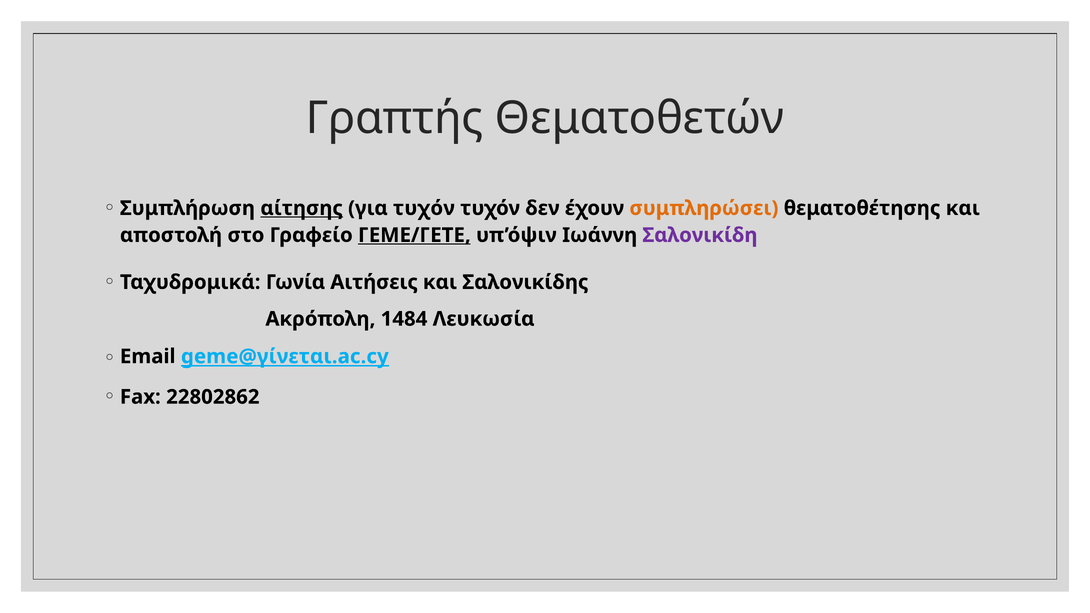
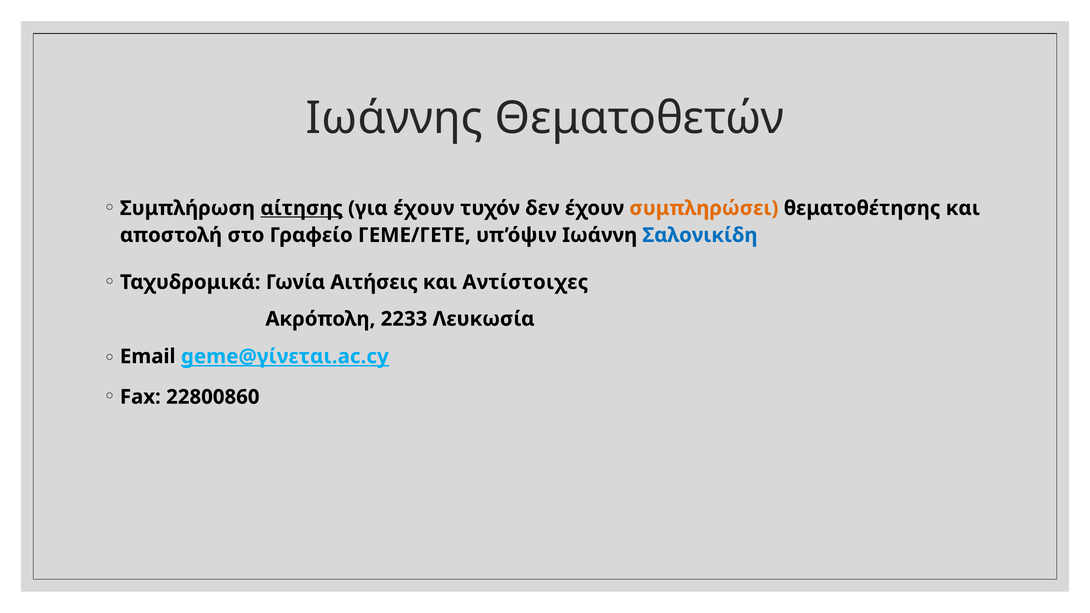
Γραπτής: Γραπτής -> Ιωάννης (394, 118)
για τυχόν: τυχόν -> έχουν (424, 208)
ΓΕΜΕ/ΓΕΤΕ underline: present -> none (414, 235)
Σαλονικίδη colour: purple -> blue (700, 235)
Σαλονικίδης: Σαλονικίδης -> Αντίστοιχες (525, 282)
1484: 1484 -> 2233 (404, 319)
22802862: 22802862 -> 22800860 (213, 397)
